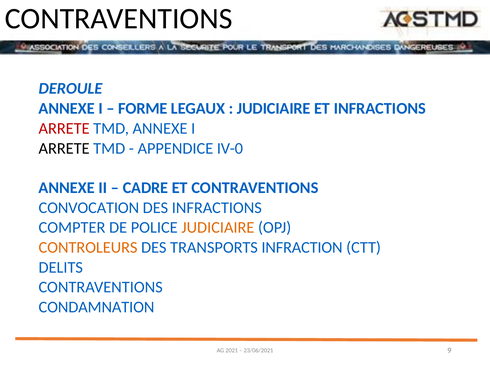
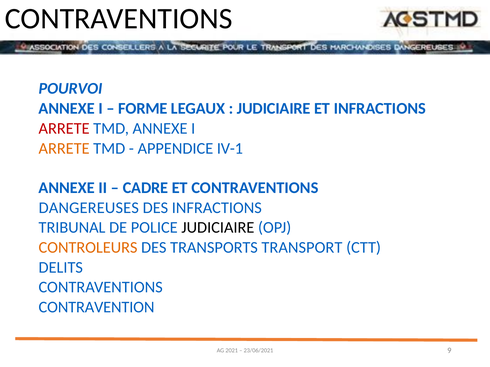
DEROULE: DEROULE -> POURVOI (70, 89)
ARRETE colour: black -> orange (64, 148)
IV-0: IV-0 -> IV-1 (230, 148)
CONVOCATION: CONVOCATION -> DANGEREUSES (89, 208)
COMPTER: COMPTER -> TRIBUNAL (72, 228)
JUDICIAIRE colour: orange -> black (218, 228)
INFRACTION: INFRACTION -> TRANSPORT (302, 248)
CONDAMNATION: CONDAMNATION -> CONTRAVENTION (97, 308)
